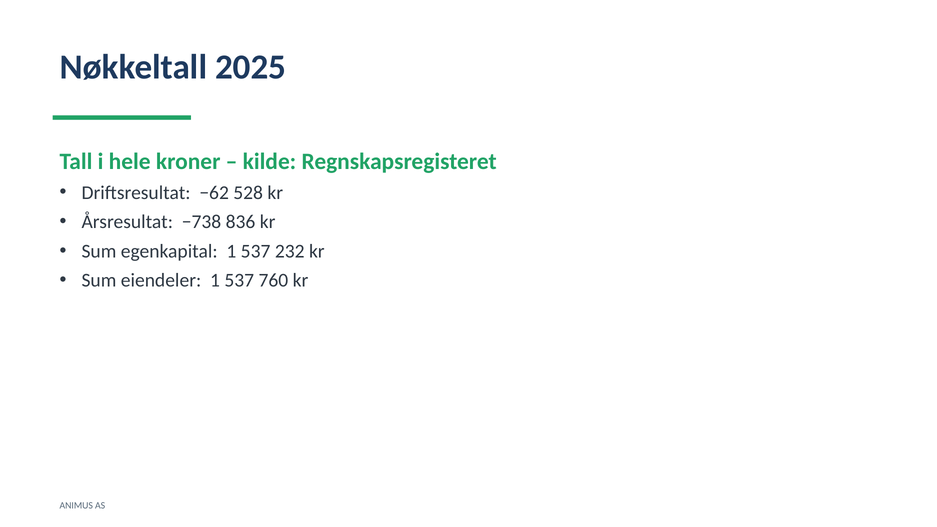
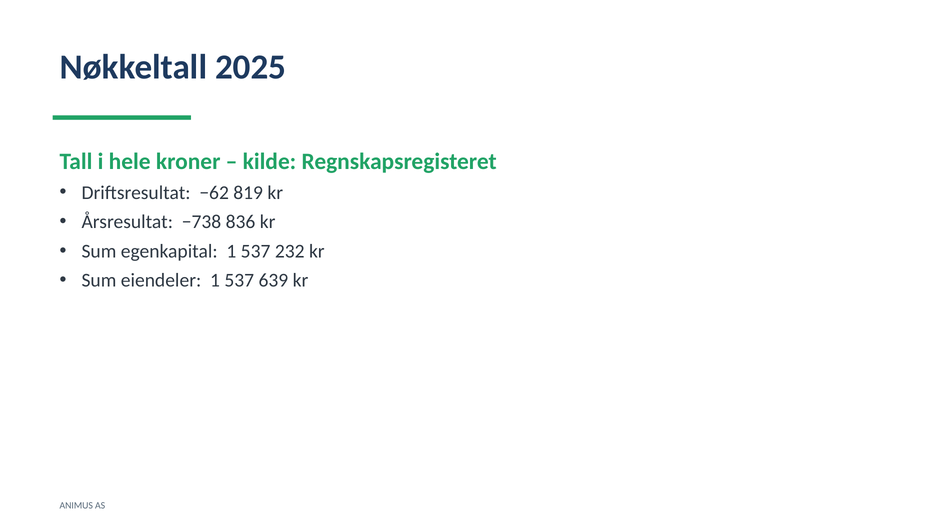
528: 528 -> 819 (248, 193)
760: 760 -> 639 (273, 281)
